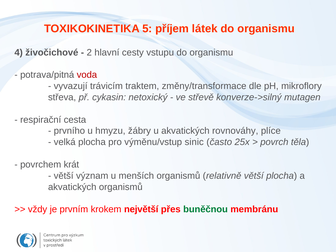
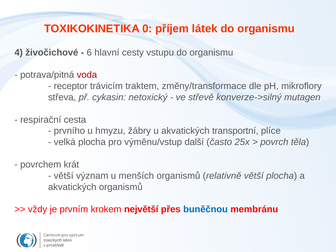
5: 5 -> 0 (147, 29)
2: 2 -> 6 (89, 52)
vyvazují: vyvazují -> receptor (71, 86)
rovnováhy: rovnováhy -> transportní (235, 131)
sinic: sinic -> další (194, 142)
buněčnou colour: green -> blue (206, 209)
